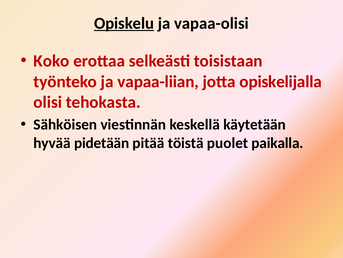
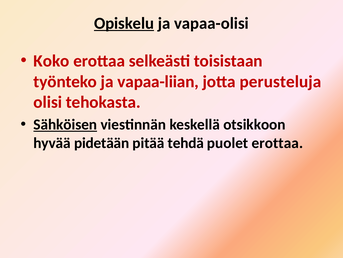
opiskelijalla: opiskelijalla -> perusteluja (280, 81)
Sähköisen underline: none -> present (65, 124)
käytetään: käytetään -> otsikkoon (254, 124)
töistä: töistä -> tehdä (186, 143)
puolet paikalla: paikalla -> erottaa (277, 143)
